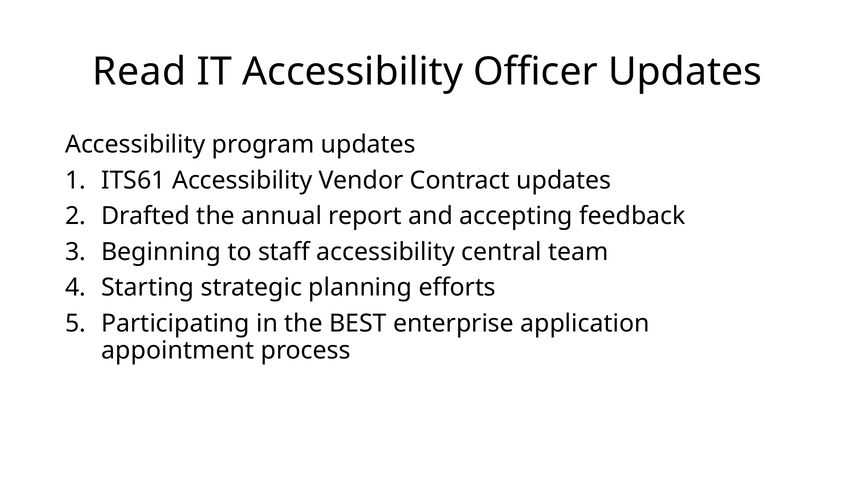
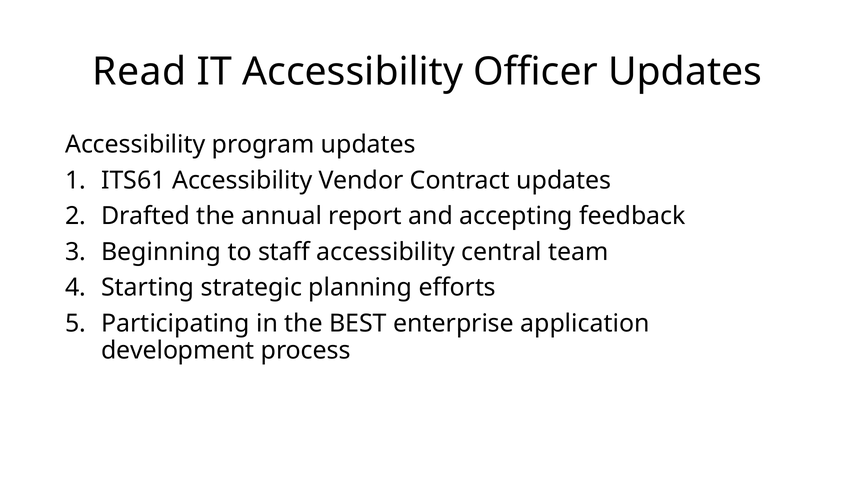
appointment: appointment -> development (178, 350)
